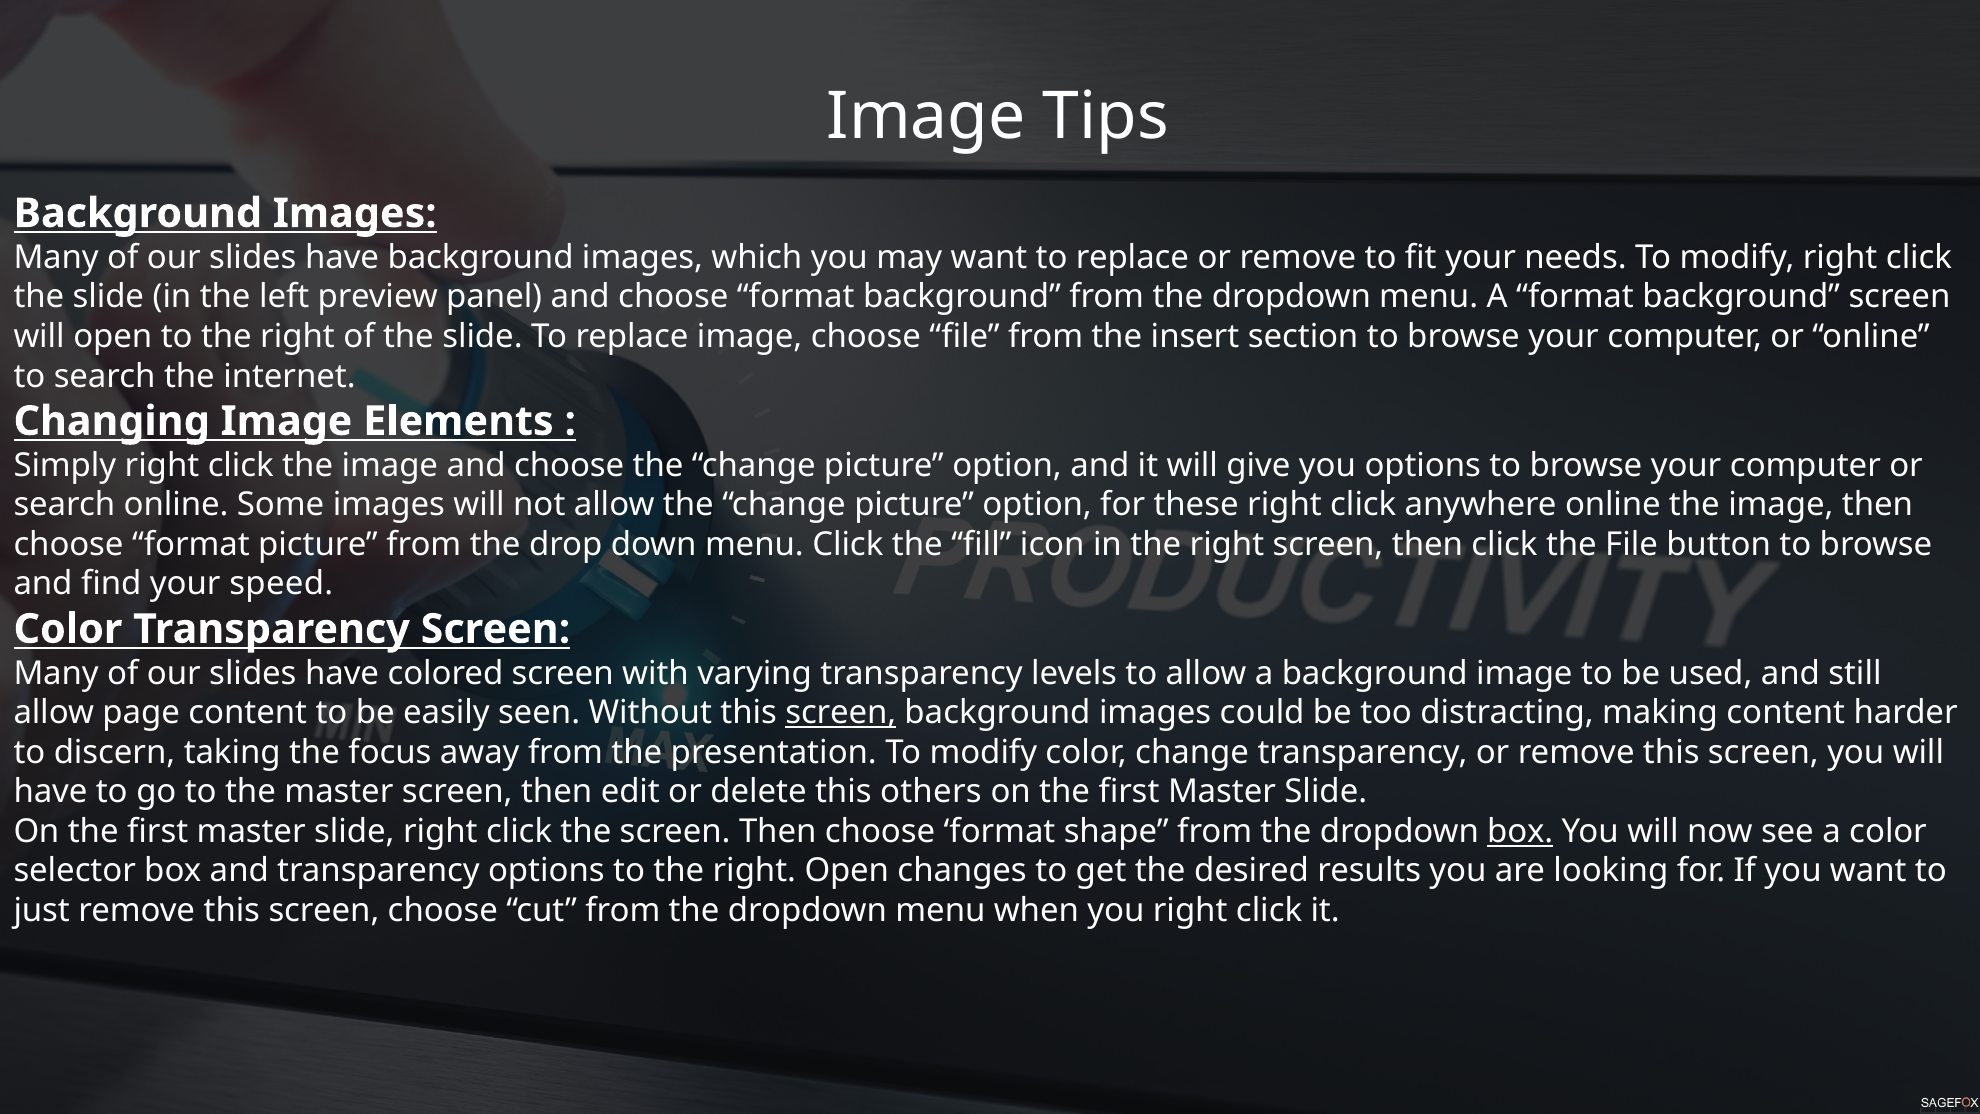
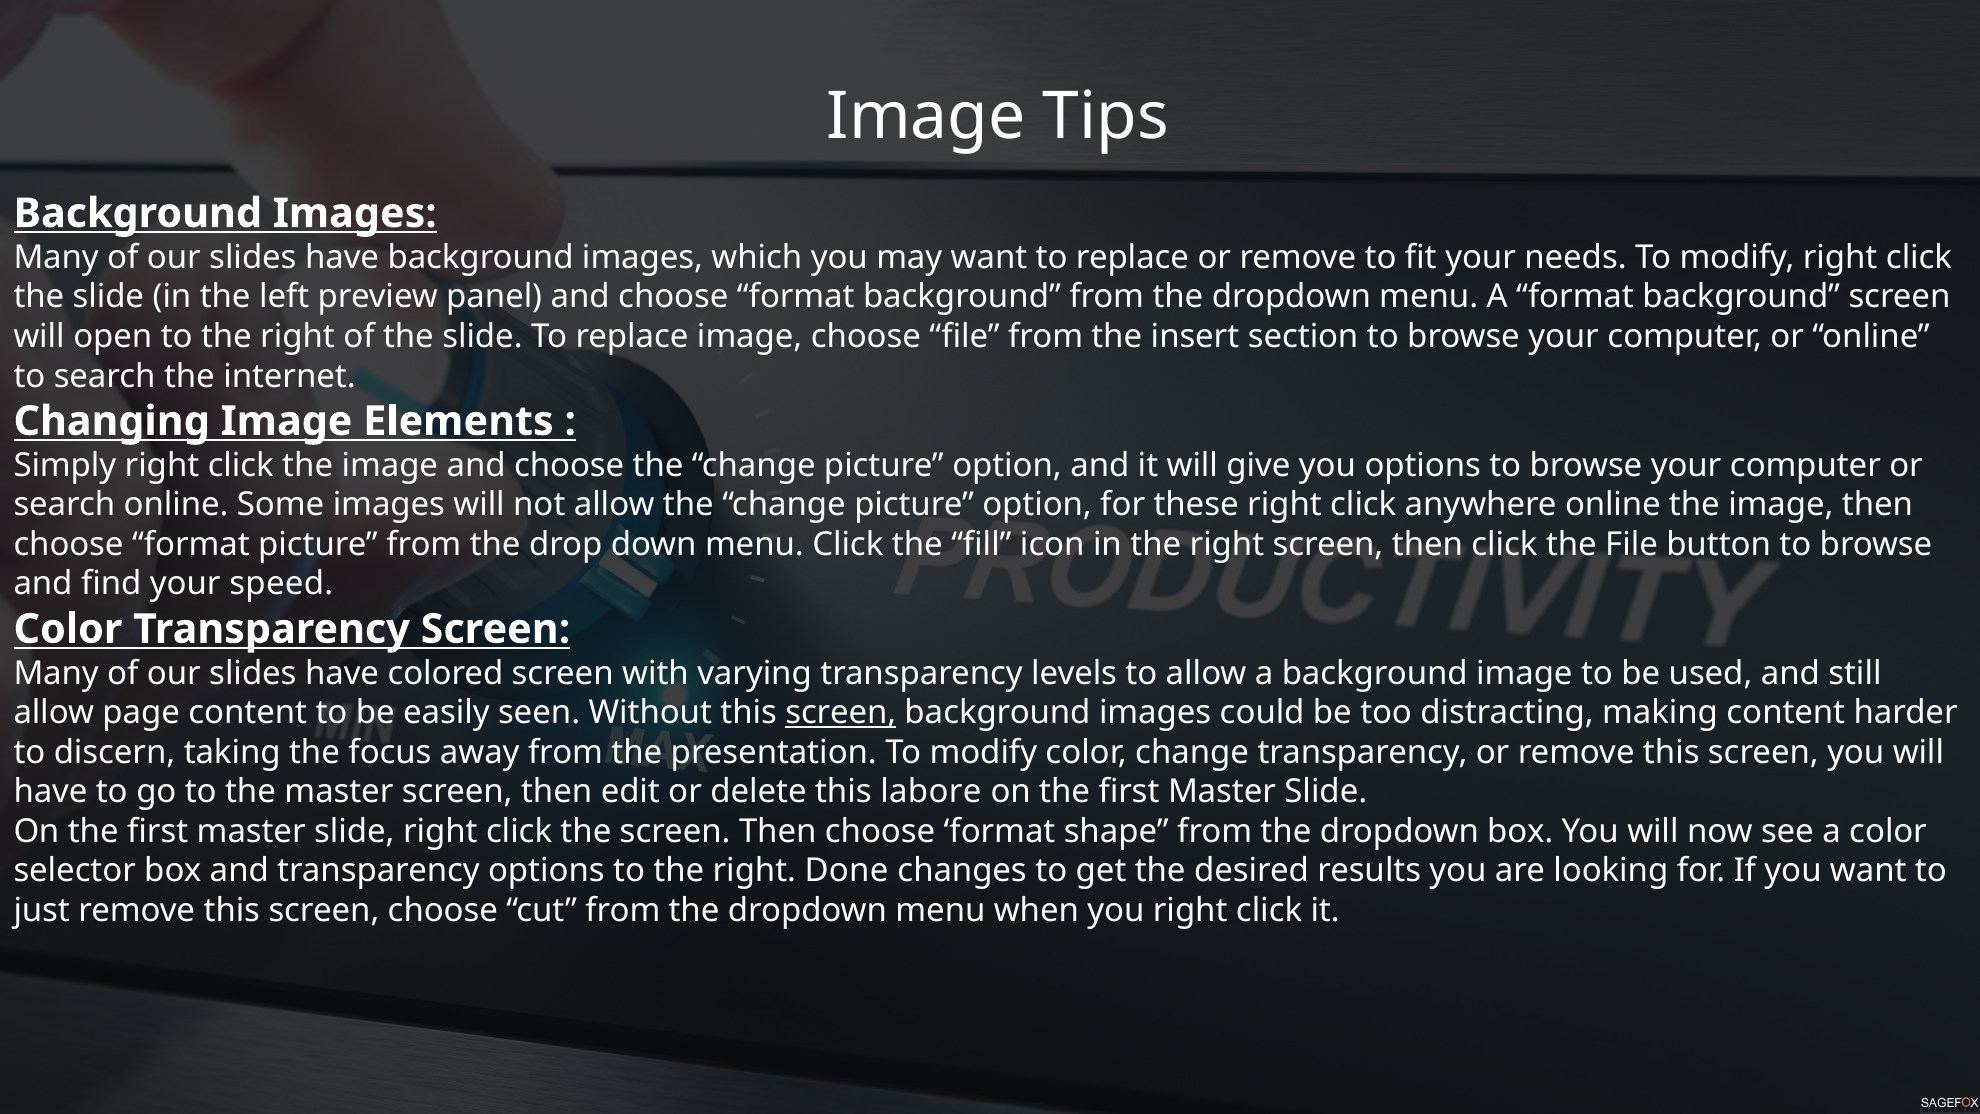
others: others -> labore (931, 792)
box underline: present -> none (1520, 831)
right Open: Open -> Done (847, 871)
